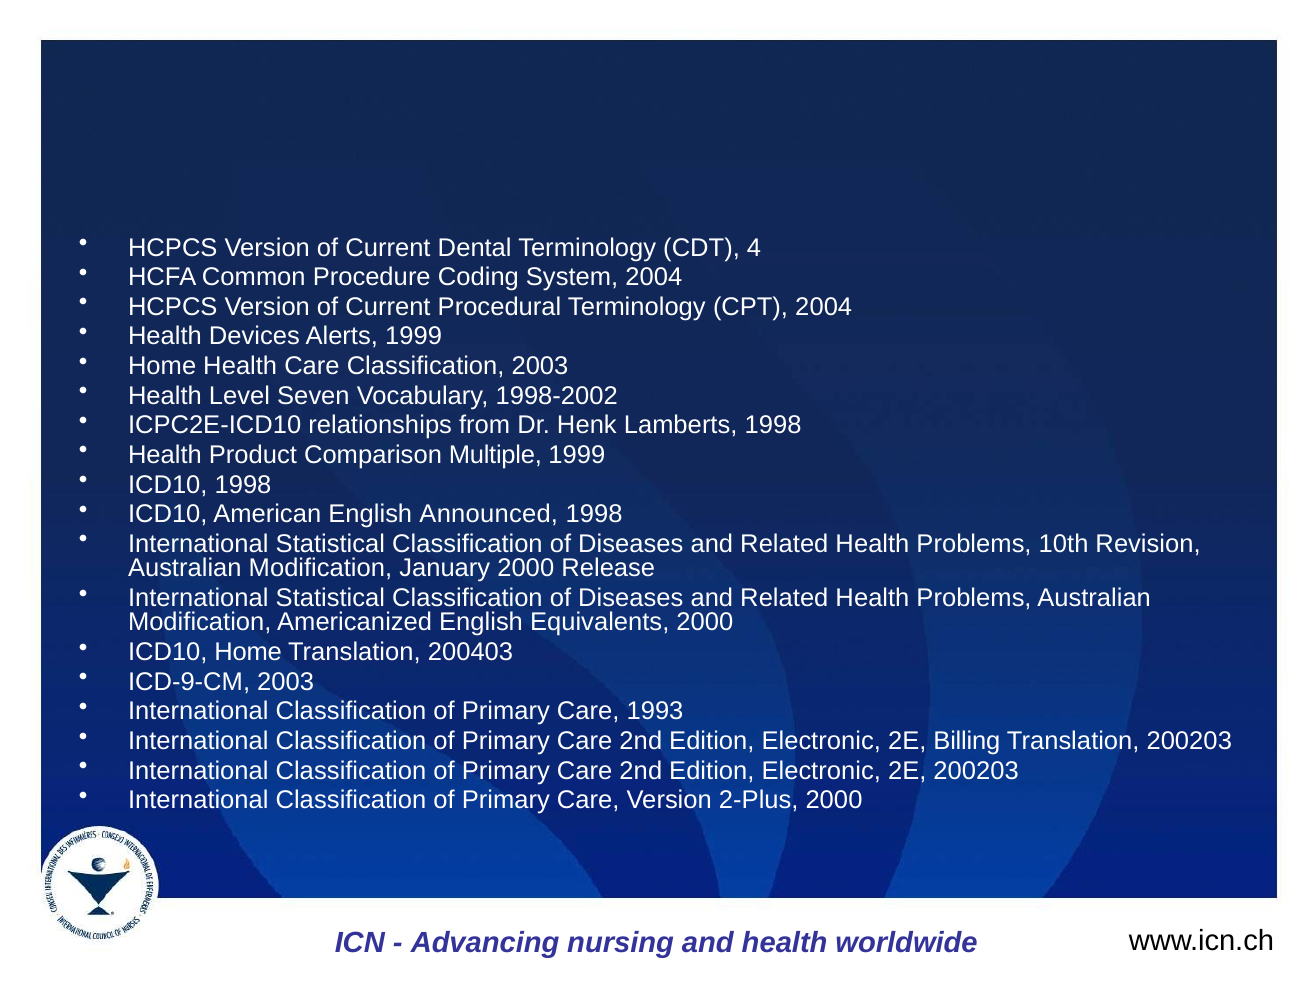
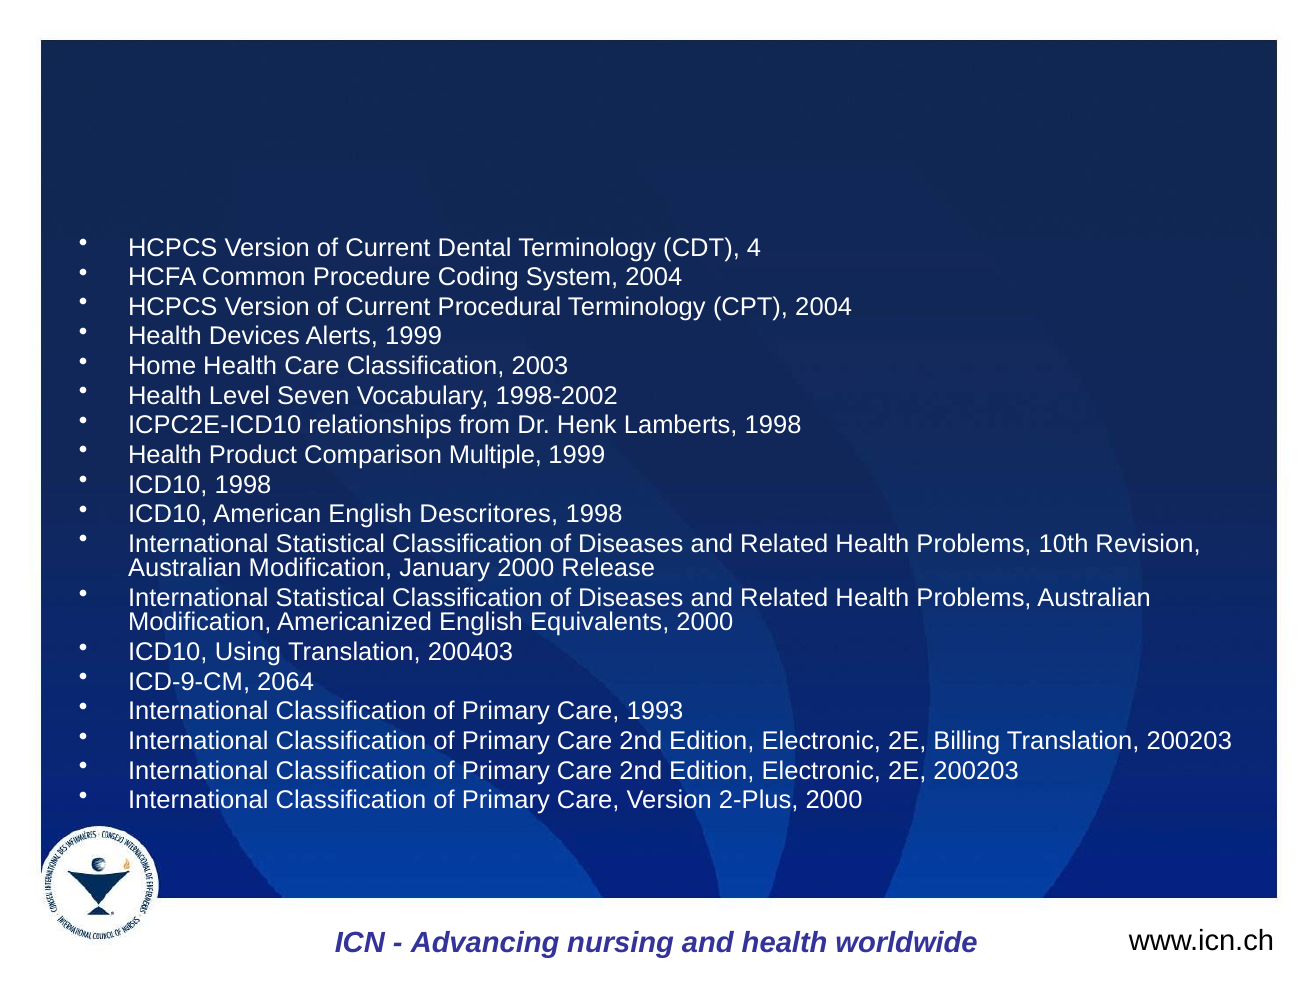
Announced: Announced -> Descritores (489, 514)
ICD10 Home: Home -> Using (248, 652)
ICD-9-CM 2003: 2003 -> 2064 (286, 682)
